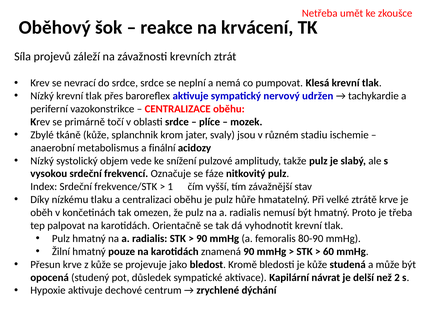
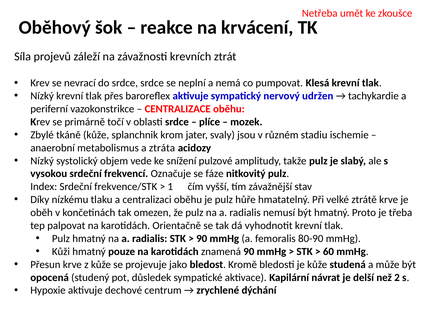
finální: finální -> ztráta (162, 148)
Žilní: Žilní -> Kůži (61, 252)
